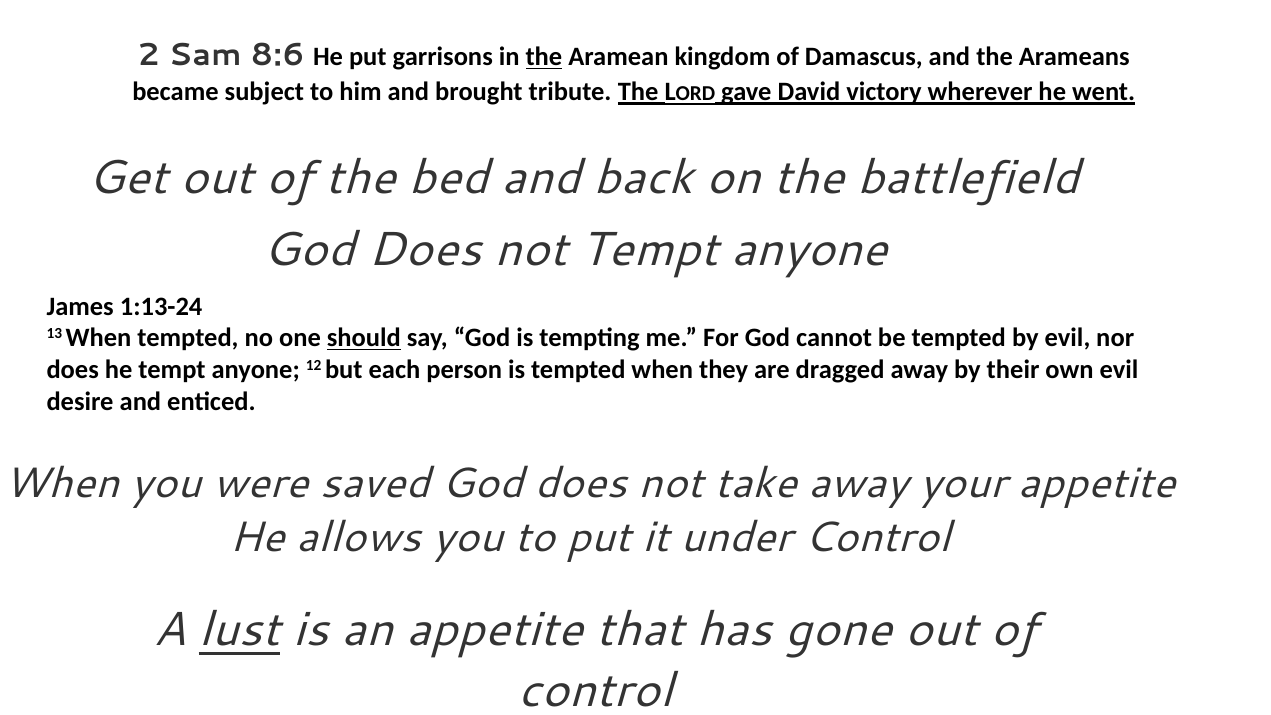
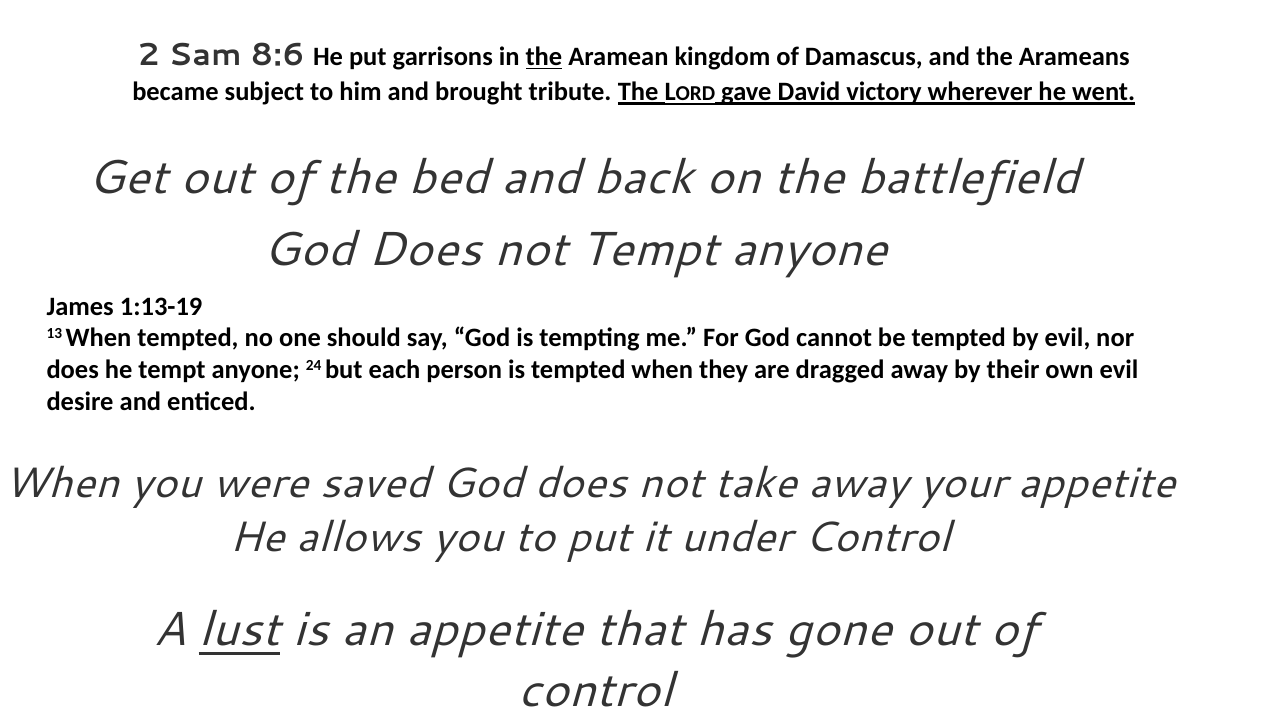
1:13-24: 1:13-24 -> 1:13-19 (161, 306)
should underline: present -> none (364, 338)
12: 12 -> 24 (314, 366)
